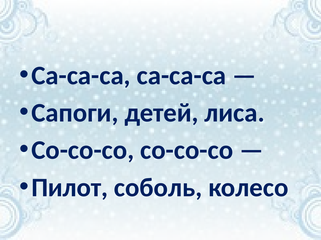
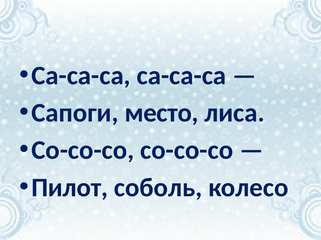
детей: детей -> место (162, 113)
